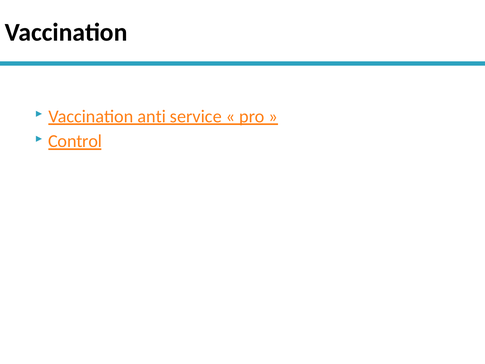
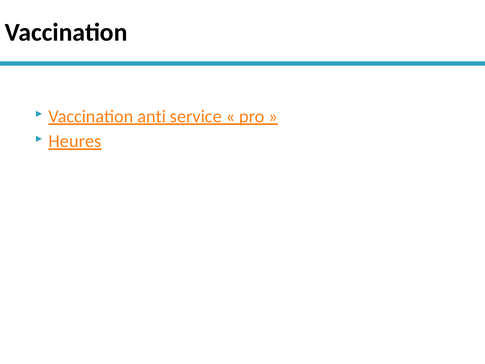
Control: Control -> Heures (75, 141)
